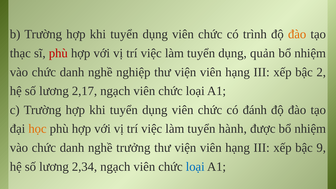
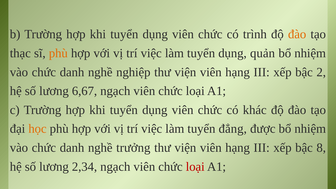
phù colour: red -> orange (58, 53)
2,17: 2,17 -> 6,67 (85, 91)
đánh: đánh -> khác (255, 110)
hành: hành -> đẳng (233, 129)
9: 9 -> 8 (321, 148)
loại colour: blue -> red (195, 167)
